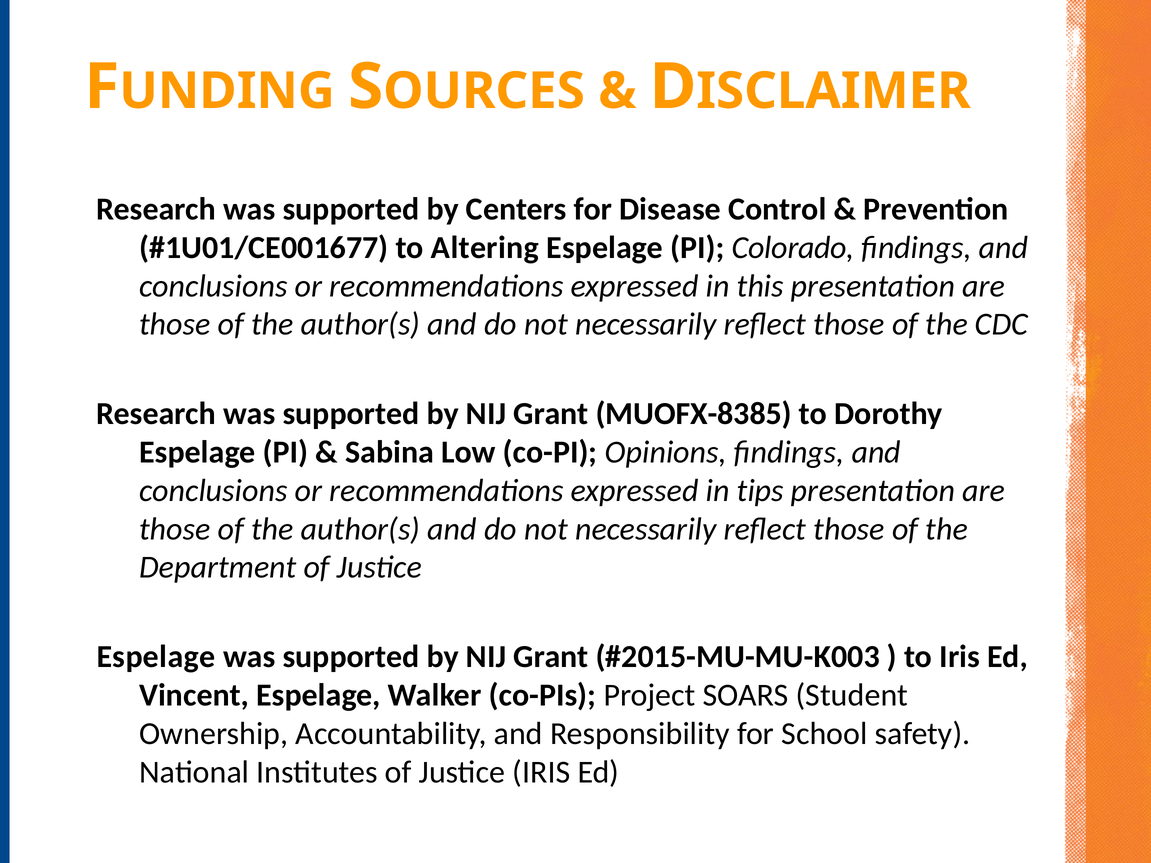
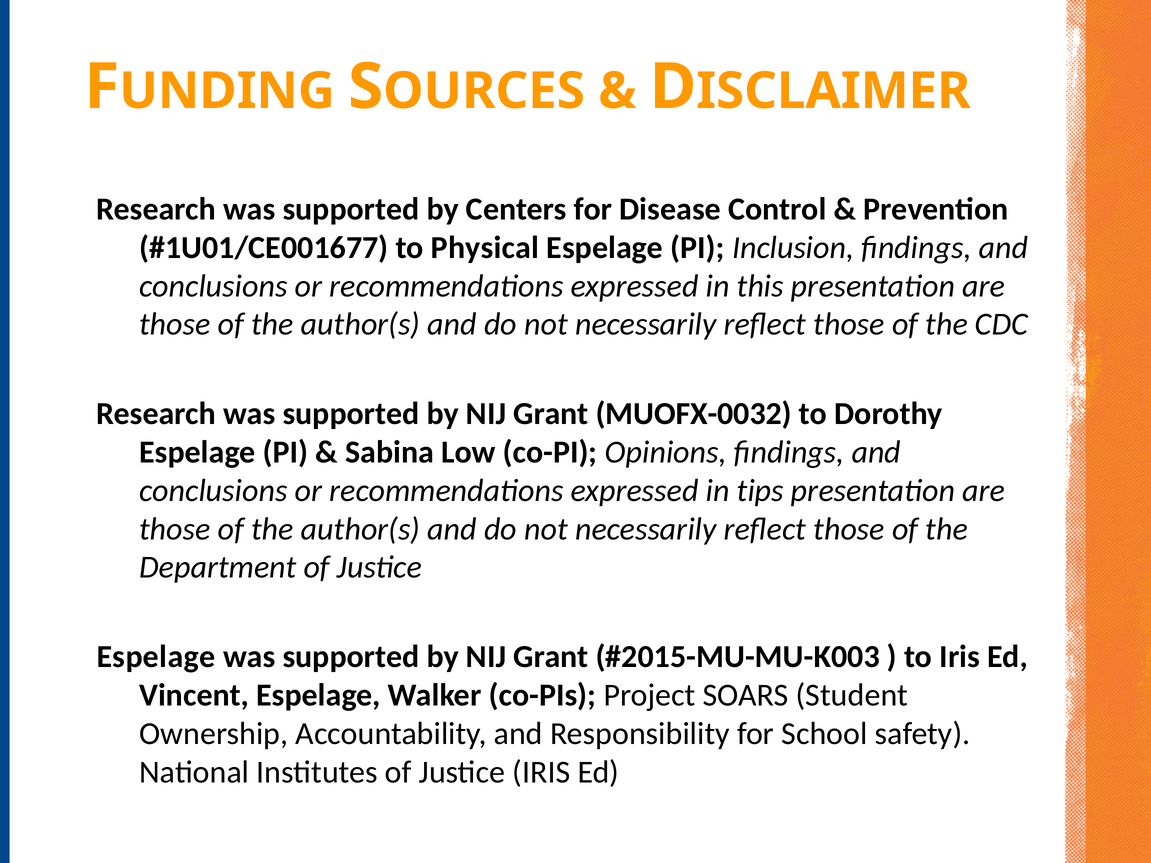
Altering: Altering -> Physical (485, 248)
Colorado: Colorado -> Inclusion (793, 248)
MUOFX-8385: MUOFX-8385 -> MUOFX-0032 (694, 414)
